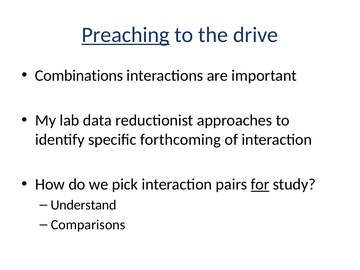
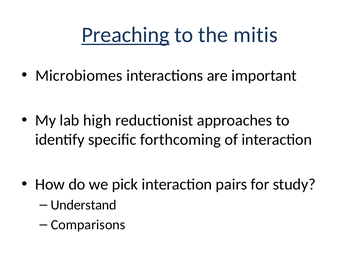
drive: drive -> mitis (255, 35)
Combinations: Combinations -> Microbiomes (79, 76)
data: data -> high (97, 120)
for underline: present -> none (260, 184)
